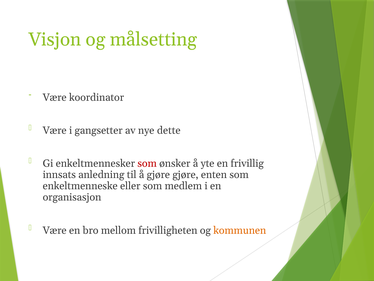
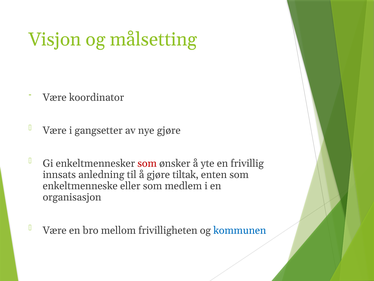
nye dette: dette -> gjøre (169, 130)
gjøre gjøre: gjøre -> tiltak (186, 174)
kommunen colour: orange -> blue (240, 230)
